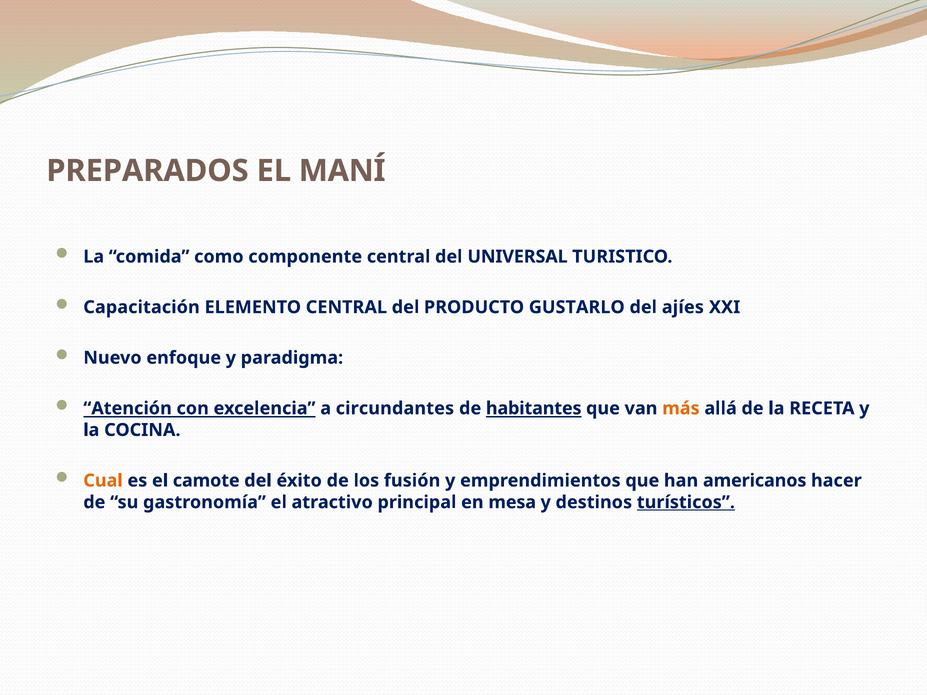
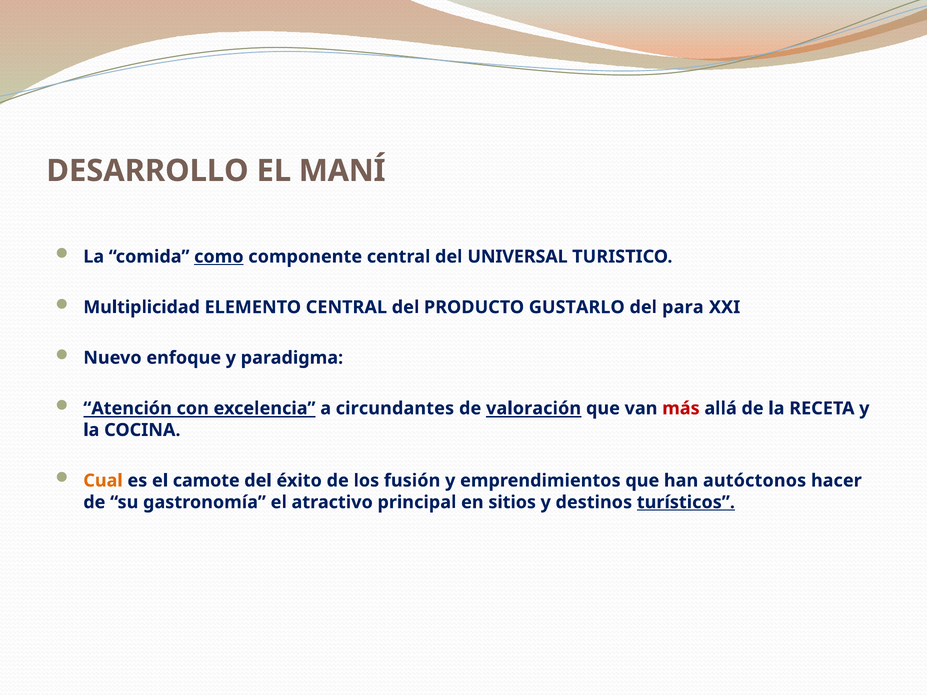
PREPARADOS: PREPARADOS -> DESARROLLO (147, 171)
como underline: none -> present (219, 257)
Capacitación: Capacitación -> Multiplicidad (142, 307)
ajíes: ajíes -> para (683, 307)
habitantes: habitantes -> valoración (534, 408)
más colour: orange -> red (681, 408)
americanos: americanos -> autóctonos (755, 481)
mesa: mesa -> sitios (512, 502)
